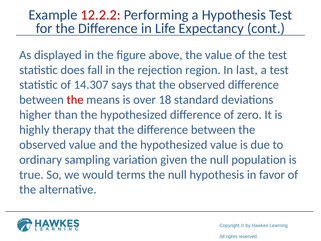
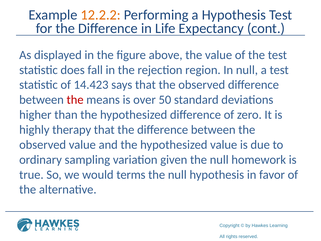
12.2.2 colour: red -> orange (101, 15)
In last: last -> null (247, 70)
14.307: 14.307 -> 14.423 (91, 85)
18: 18 -> 50 (165, 100)
population: population -> homework (259, 160)
